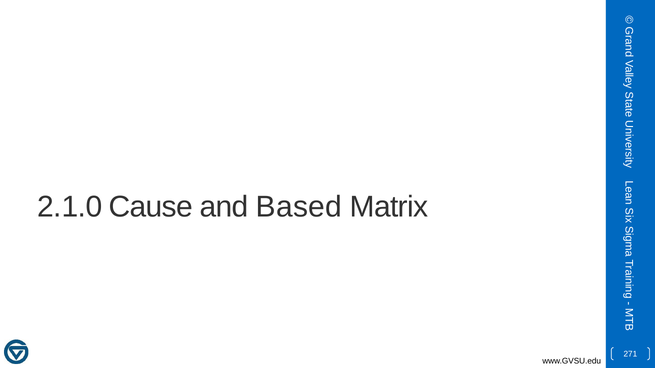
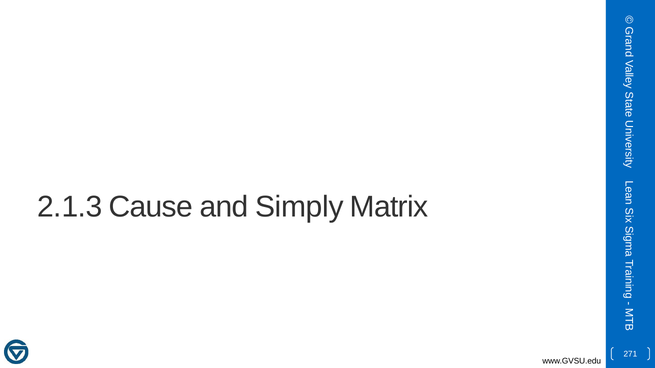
2.1.0: 2.1.0 -> 2.1.3 (70, 207)
Based: Based -> Simply (299, 207)
